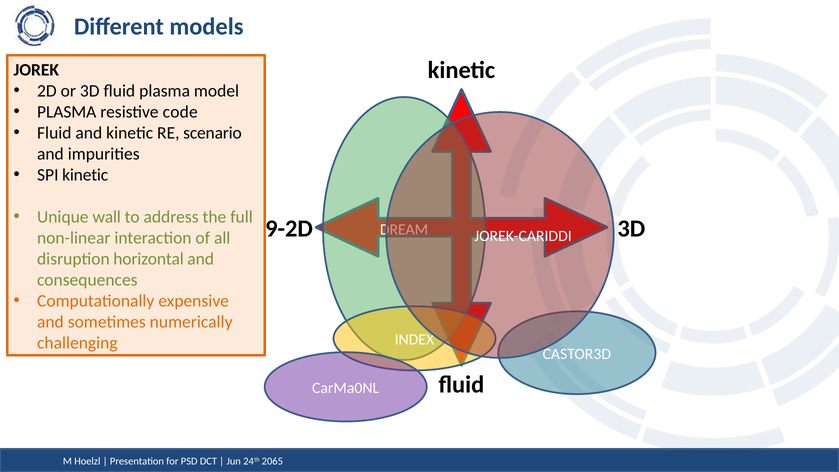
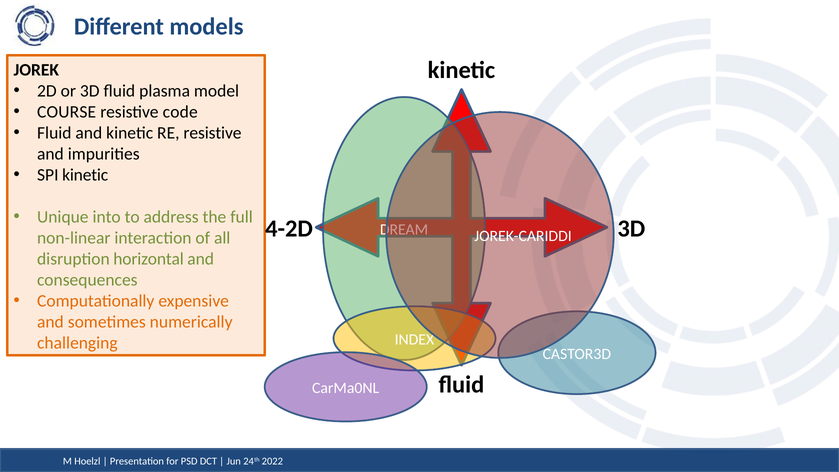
PLASMA: PLASMA -> COURSE (67, 112)
RE scenario: scenario -> resistive (212, 133)
wall: wall -> into (107, 217)
9-2D: 9-2D -> 4-2D (289, 229)
2065: 2065 -> 2022 (272, 461)
